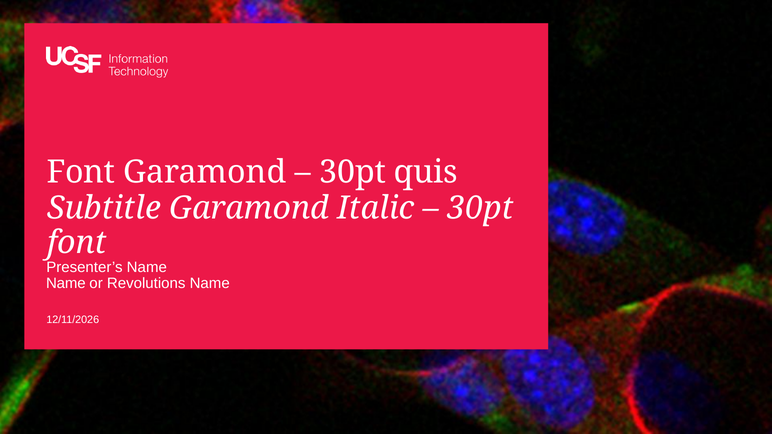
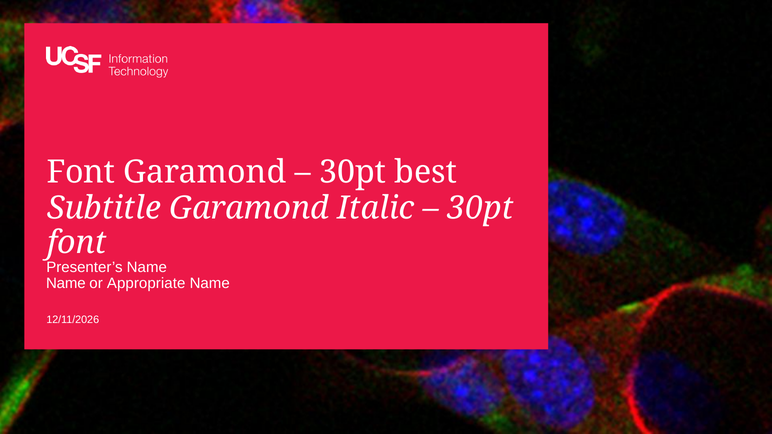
quis: quis -> best (426, 172)
Revolutions: Revolutions -> Appropriate (146, 284)
